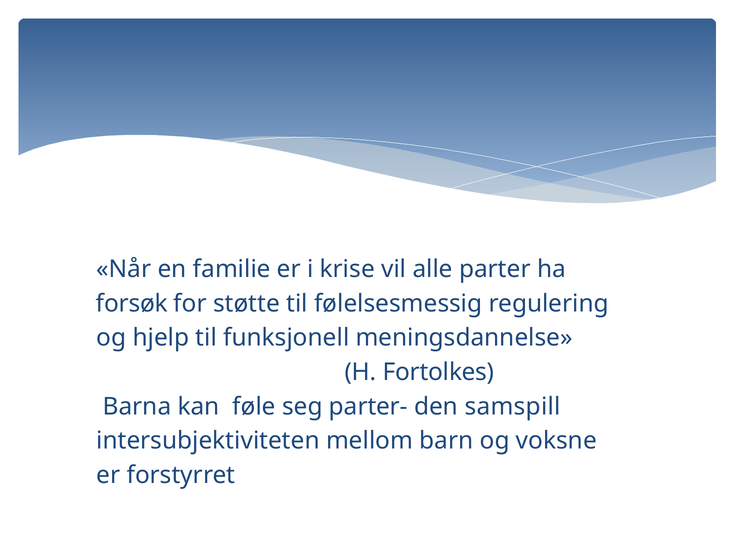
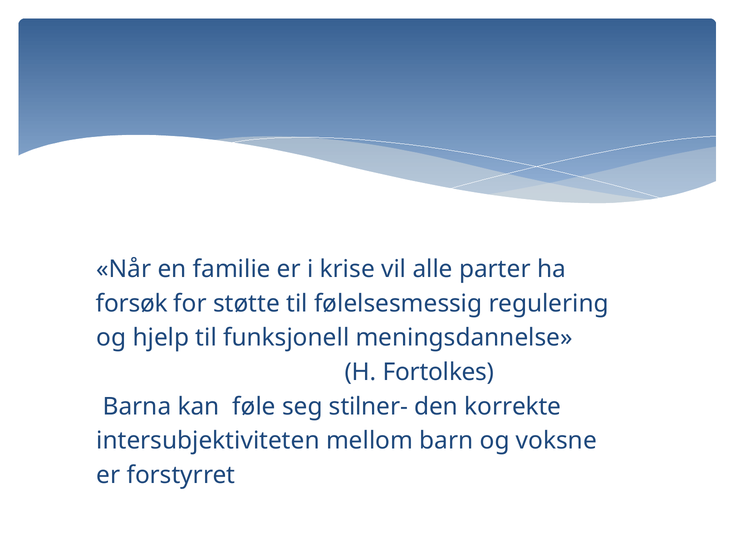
parter-: parter- -> stilner- (368, 406)
samspill: samspill -> korrekte (513, 406)
